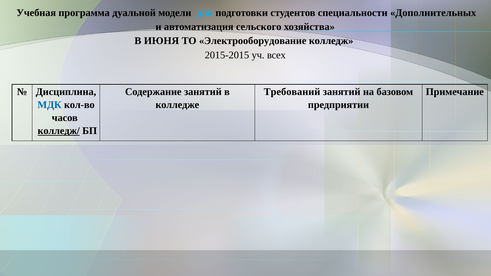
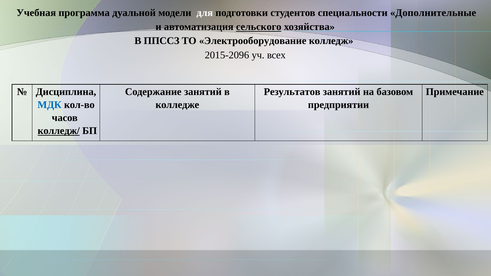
для colour: light blue -> white (205, 13)
Дополнительных: Дополнительных -> Дополнительные (433, 13)
сельского underline: none -> present (259, 27)
ИЮНЯ: ИЮНЯ -> ППССЗ (162, 41)
2015-2015: 2015-2015 -> 2015-2096 (227, 55)
Требований: Требований -> Результатов (292, 92)
